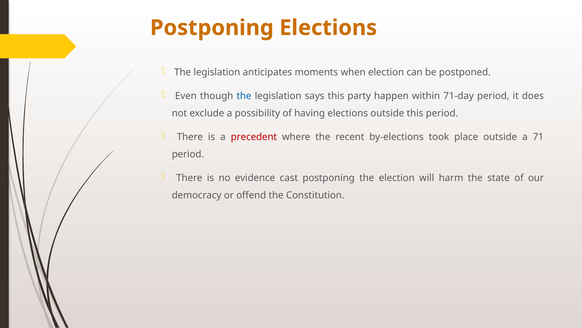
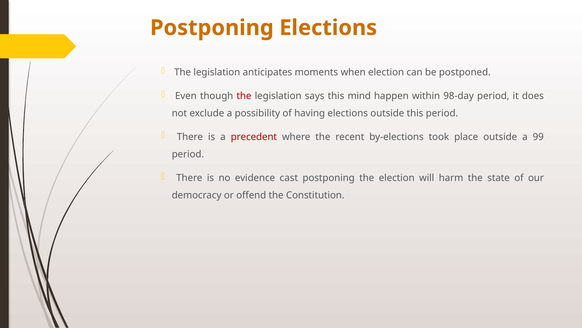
the colour: blue -> red (244, 96)
party: party -> mind (359, 96)
71-day: 71-day -> 98-day (459, 96)
71: 71 -> 99 (538, 137)
